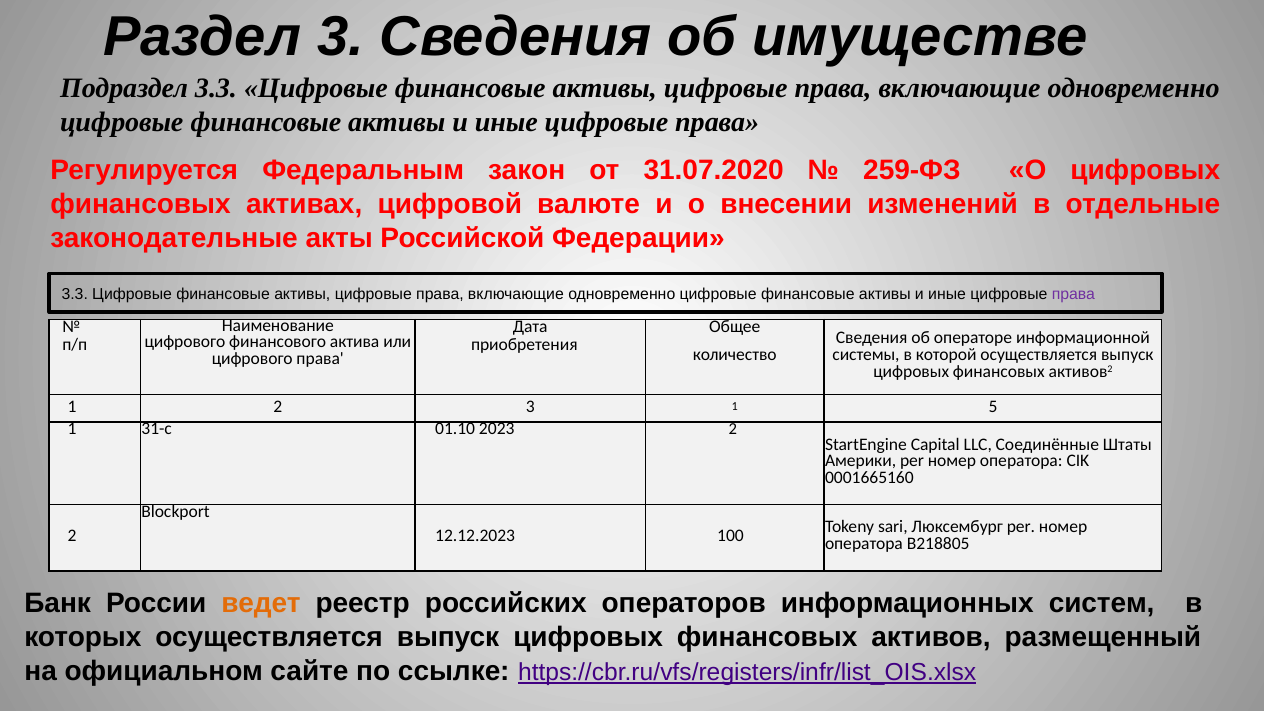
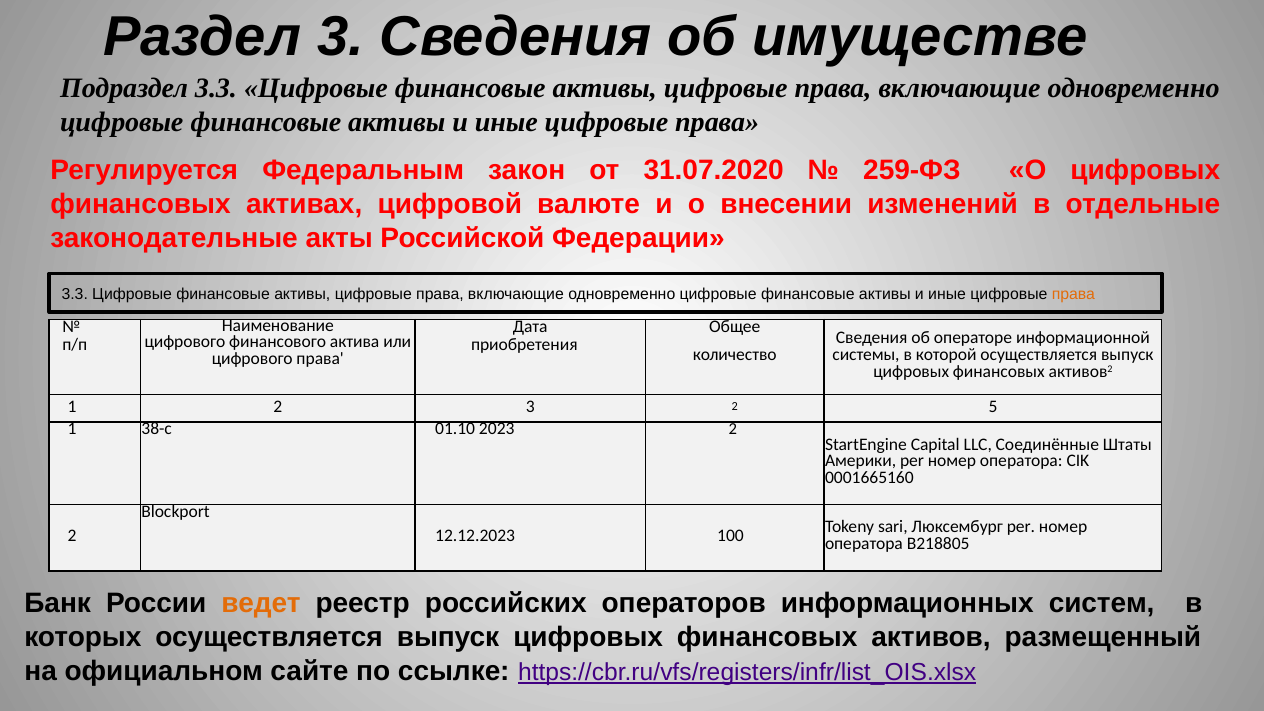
права colour: purple -> orange (1073, 294)
3 1: 1 -> 2 (735, 407)
31-с: 31-с -> 38-с (157, 429)
